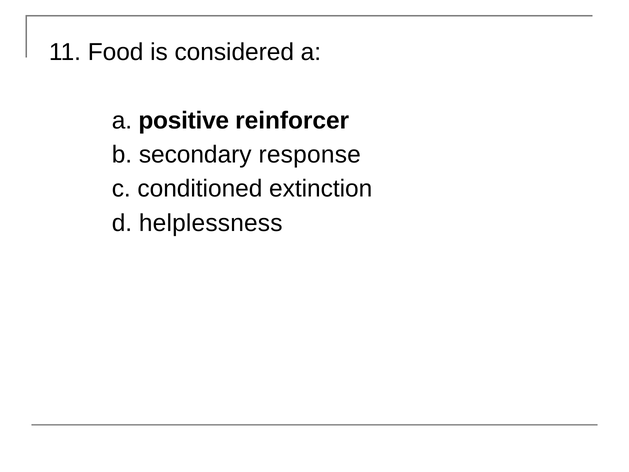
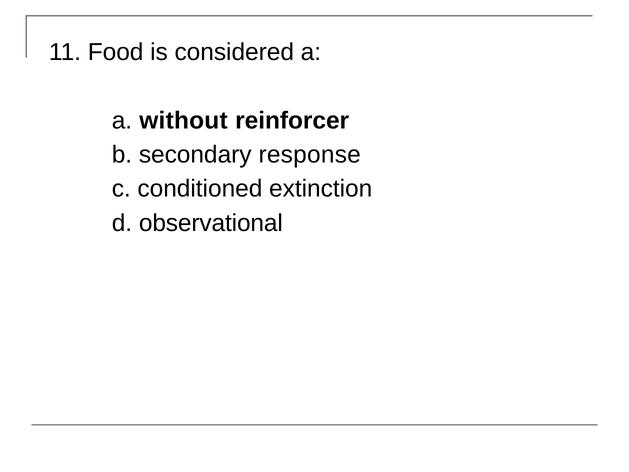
positive: positive -> without (184, 120)
helplessness: helplessness -> observational (211, 223)
